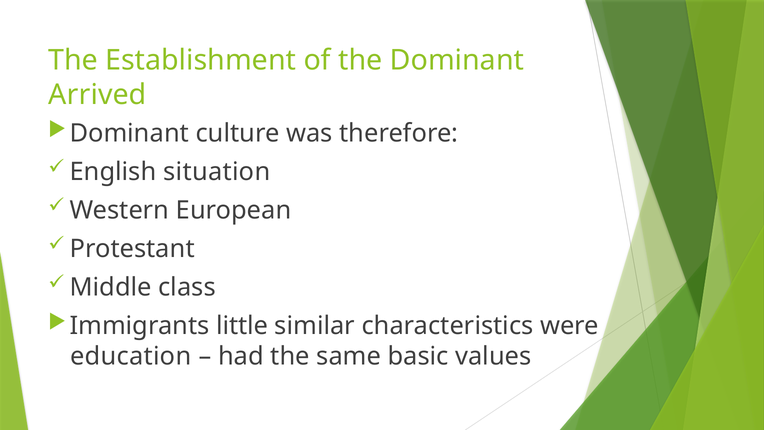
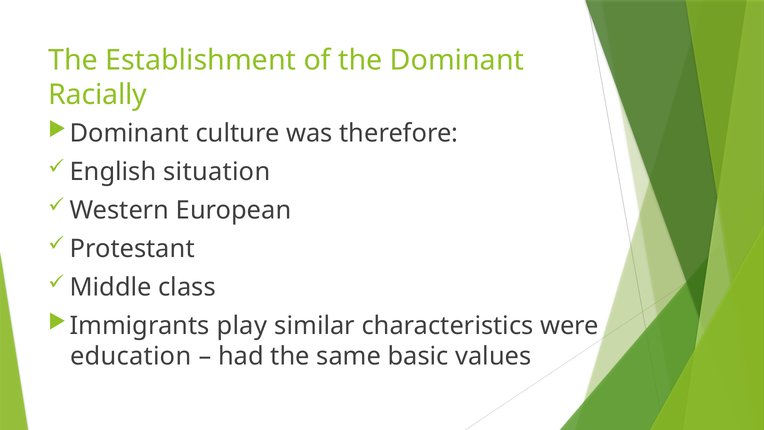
Arrived: Arrived -> Racially (98, 95)
little: little -> play (242, 326)
